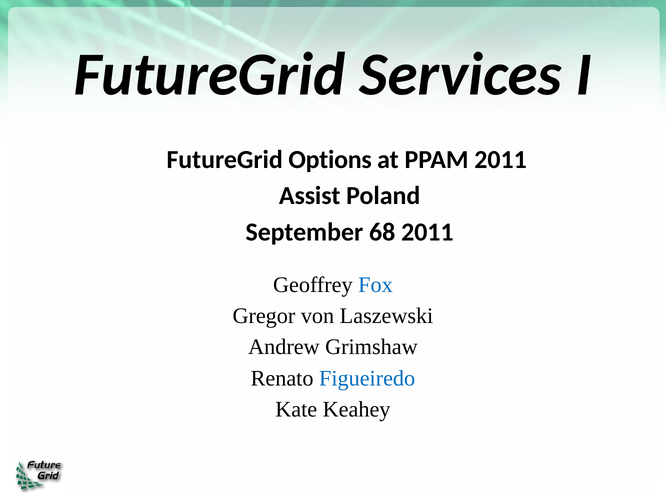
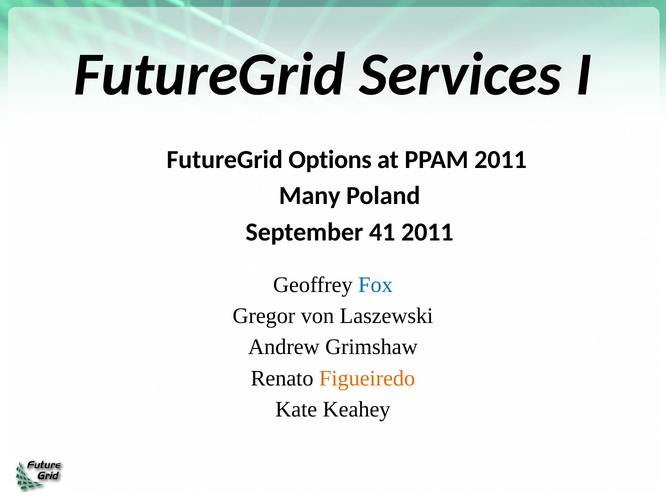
Assist: Assist -> Many (310, 196)
68: 68 -> 41 (382, 232)
Figueiredo colour: blue -> orange (367, 378)
